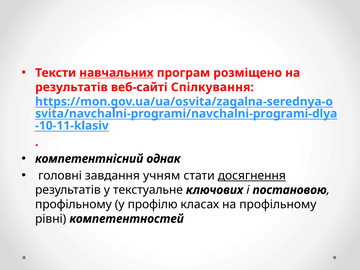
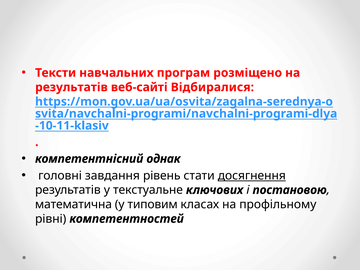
навчальних underline: present -> none (116, 73)
Спілкування: Спілкування -> Відбиралися (212, 87)
учням: учням -> рівень (162, 176)
профільному: профільному -> математична (73, 204)
профілю: профілю -> типовим (153, 204)
